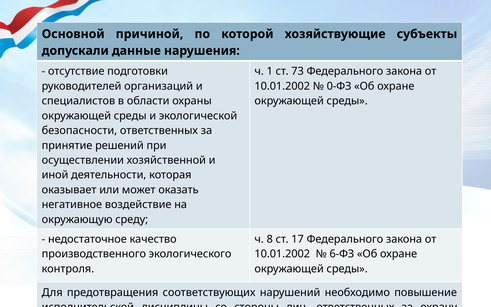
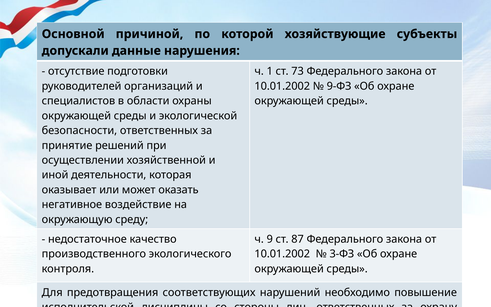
0-ФЗ: 0-ФЗ -> 9-ФЗ (339, 86)
8: 8 -> 9 (270, 239)
17: 17 -> 87 (298, 239)
6-ФЗ: 6-ФЗ -> 3-ФЗ (342, 254)
